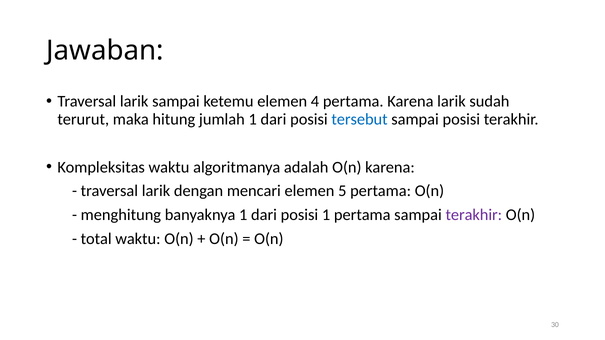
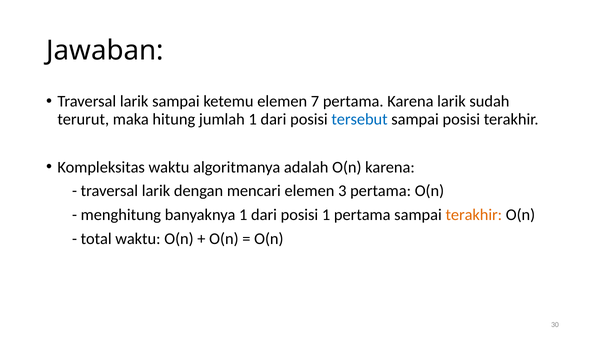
4: 4 -> 7 (315, 102)
5: 5 -> 3 (342, 191)
terakhir colour: purple -> orange (474, 215)
